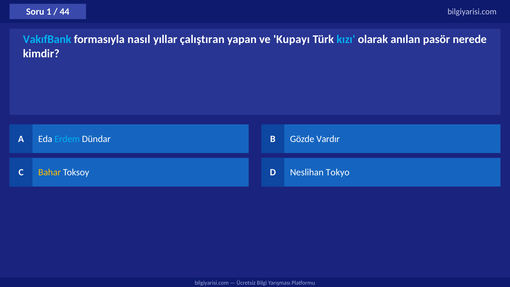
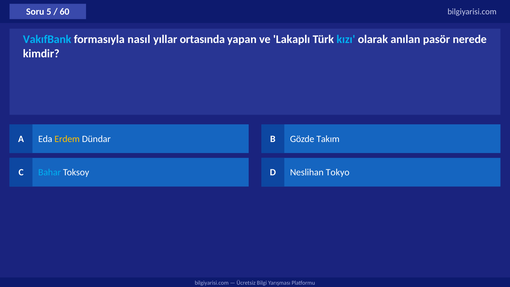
1: 1 -> 5 (49, 12)
44: 44 -> 60 (65, 12)
çalıştıran: çalıştıran -> ortasında (202, 39)
Kupayı: Kupayı -> Lakaplı (292, 39)
Erdem colour: light blue -> yellow (67, 139)
Vardır: Vardır -> Takım (328, 139)
Bahar colour: yellow -> light blue (50, 172)
